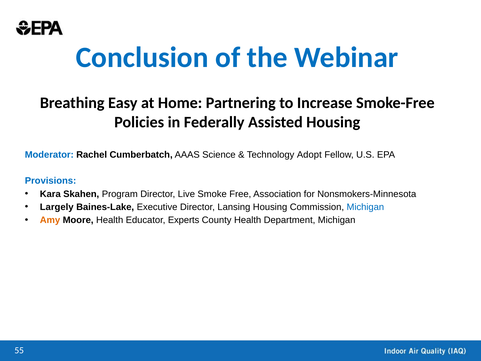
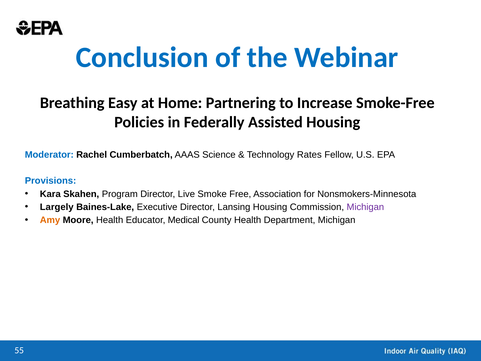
Adopt: Adopt -> Rates (309, 155)
Michigan colour: blue -> purple (365, 207)
Experts: Experts -> Medical (184, 220)
